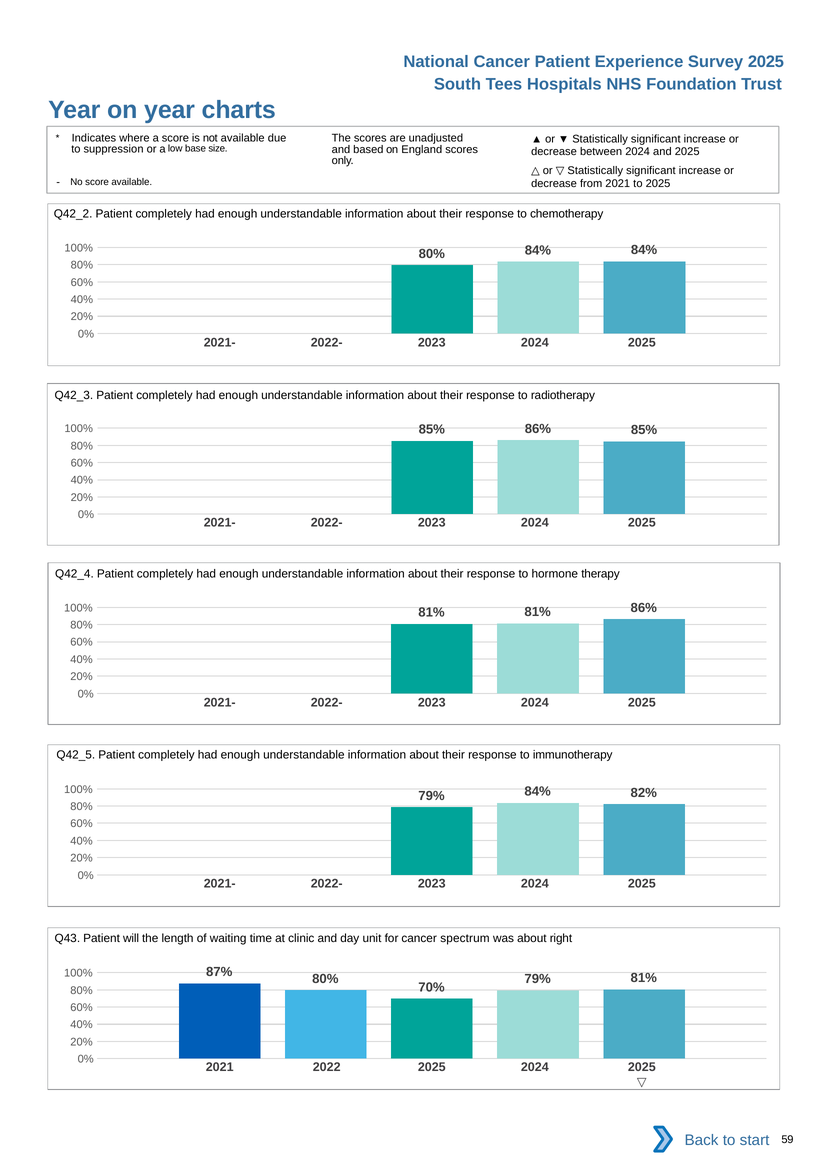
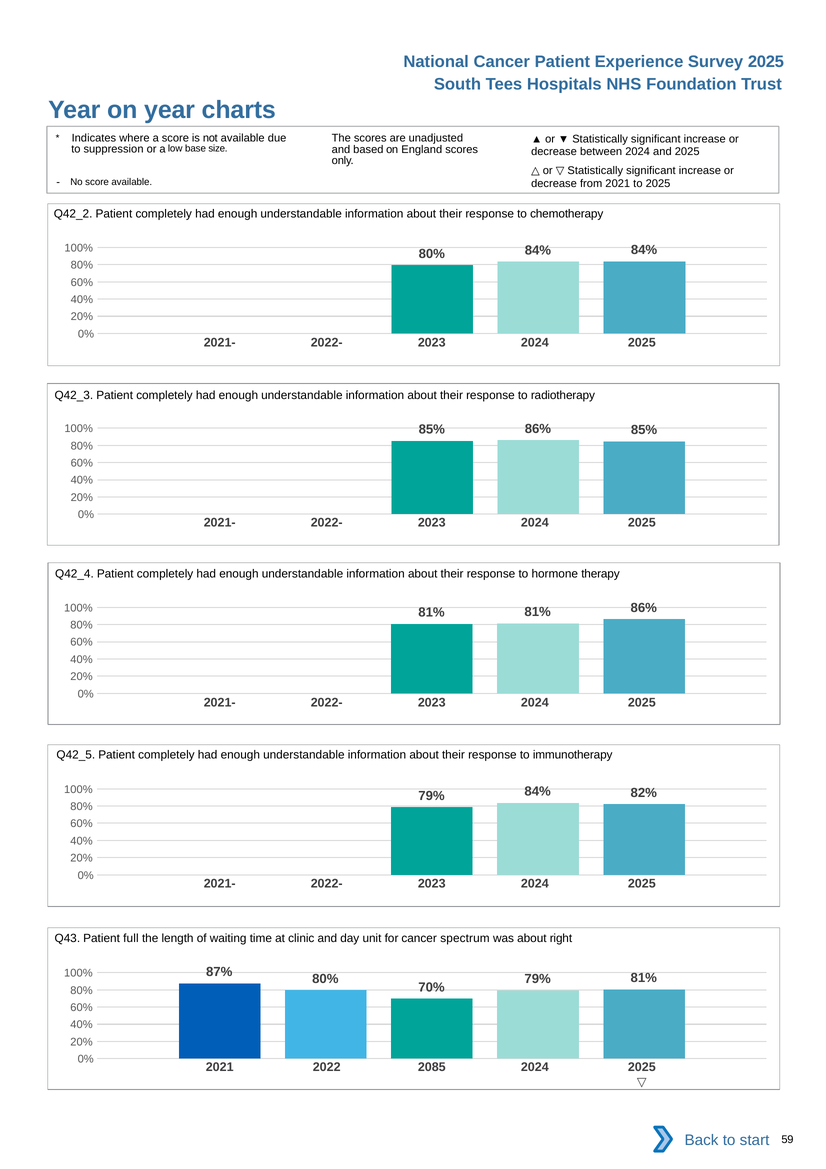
will: will -> full (131, 938)
2022 2025: 2025 -> 2085 (432, 1067)
